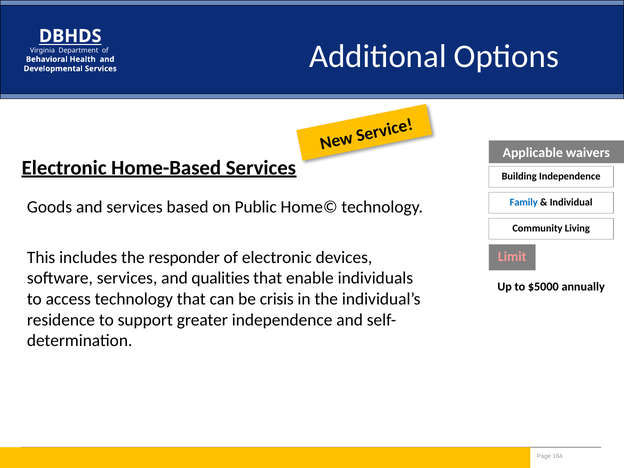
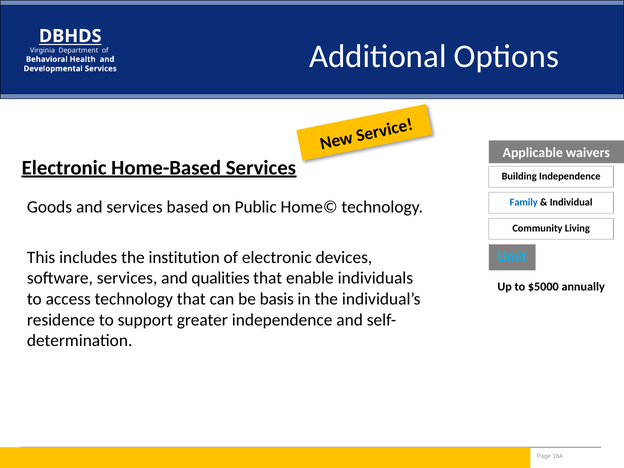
responder: responder -> institution (184, 257)
Limit colour: pink -> light blue (512, 257)
crisis: crisis -> basis (277, 299)
